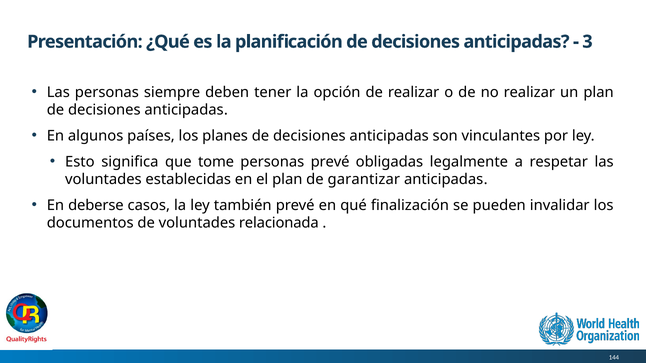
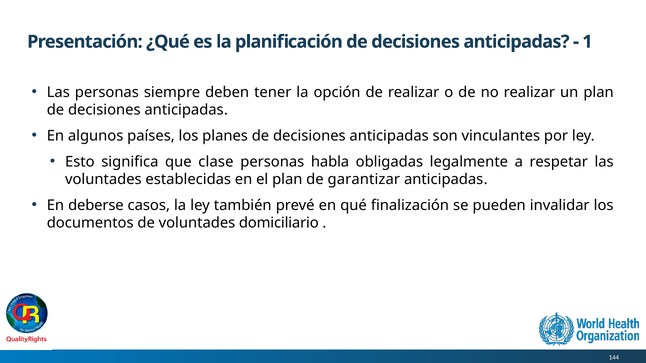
3: 3 -> 1 (587, 42)
tome: tome -> clase (216, 162)
personas prevé: prevé -> habla (330, 162)
relacionada: relacionada -> domiciliario (279, 223)
